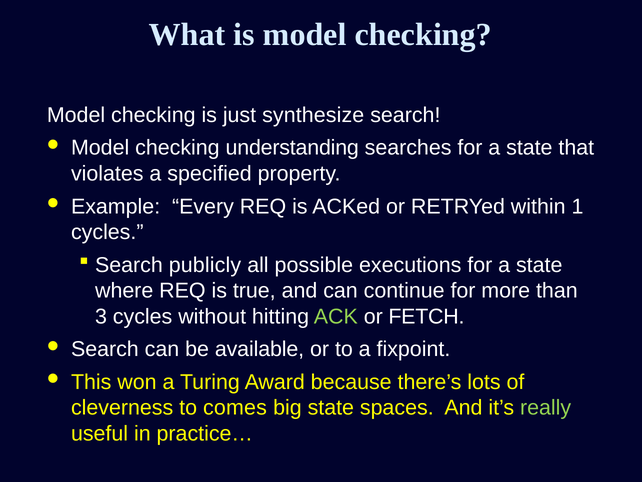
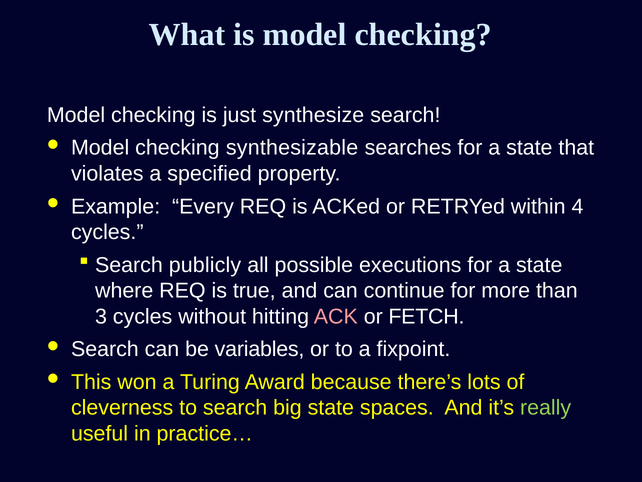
understanding: understanding -> synthesizable (292, 148)
1: 1 -> 4 (577, 206)
ACK colour: light green -> pink (336, 316)
available: available -> variables (260, 349)
to comes: comes -> search (235, 407)
